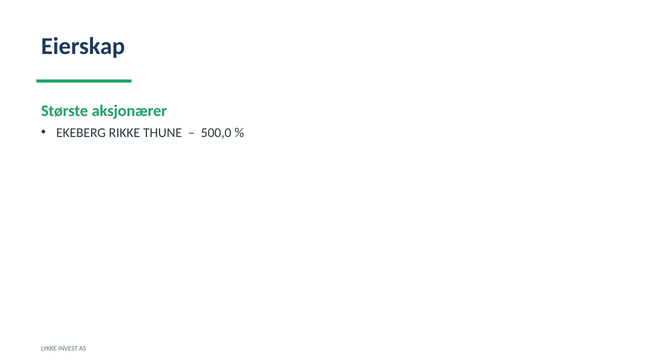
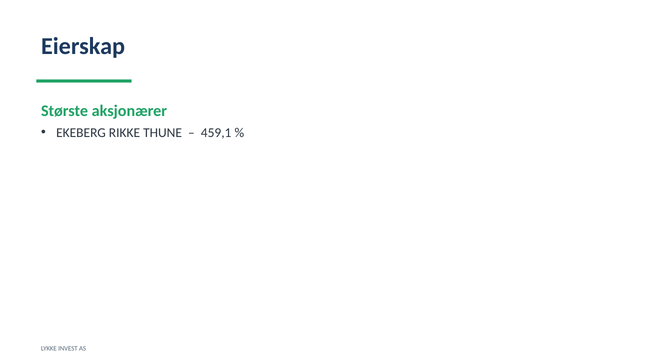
500,0: 500,0 -> 459,1 (216, 133)
